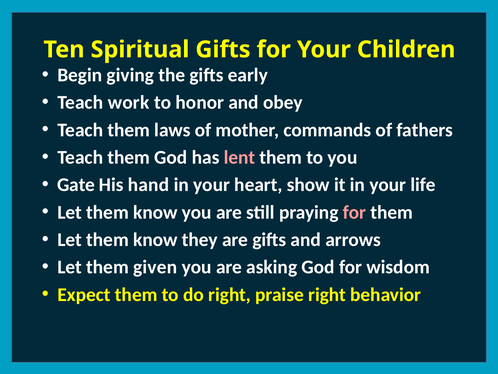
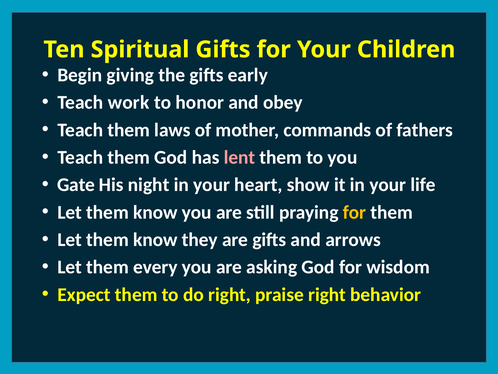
hand: hand -> night (149, 185)
for colour: pink -> yellow (355, 212)
given: given -> every (155, 267)
